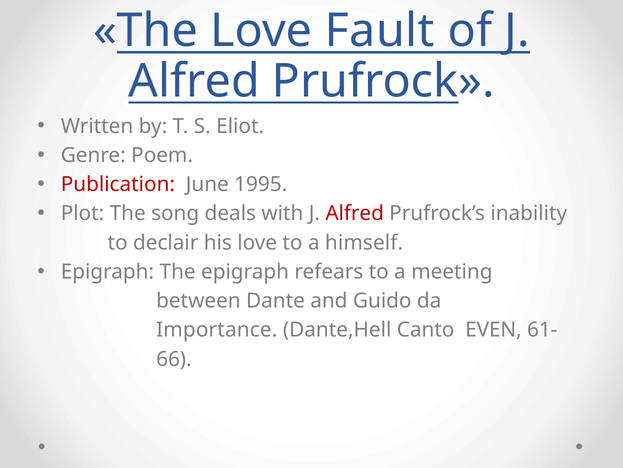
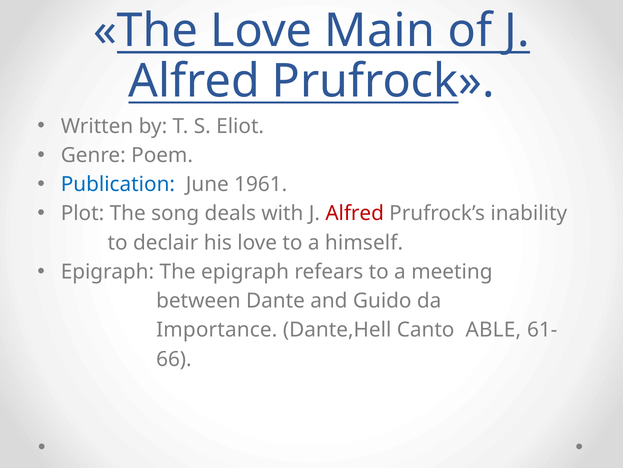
Fault: Fault -> Main (380, 31)
Publication colour: red -> blue (118, 184)
1995: 1995 -> 1961 (261, 184)
EVEN: EVEN -> ABLE (493, 330)
